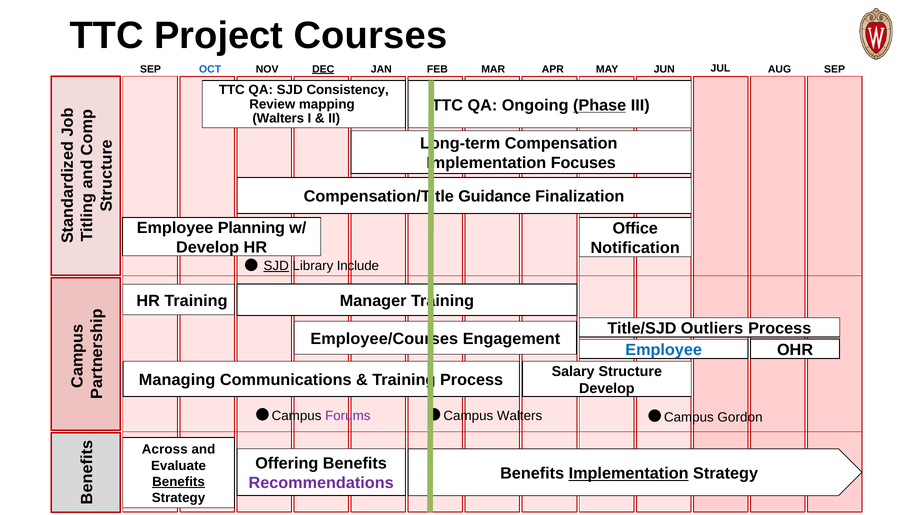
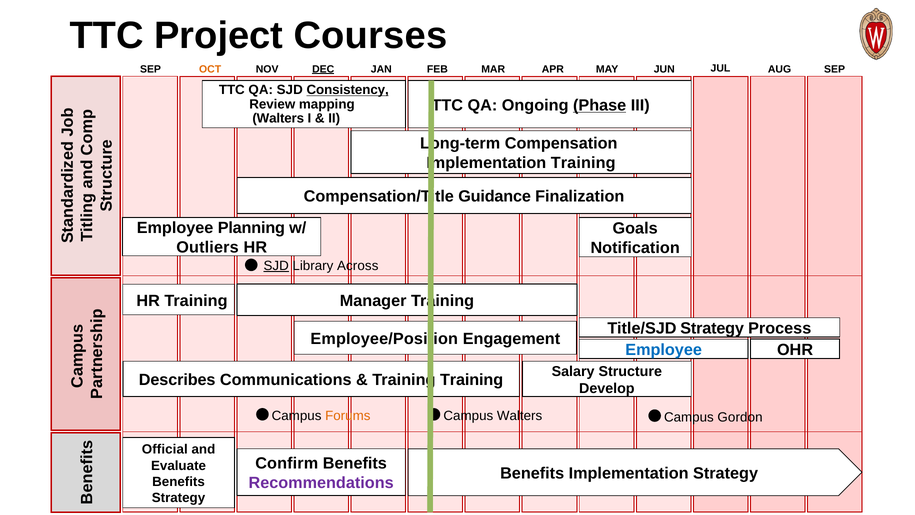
OCT colour: blue -> orange (210, 69)
Consistency underline: none -> present (348, 90)
Focuses: Focuses -> Training (583, 163)
Office: Office -> Goals (635, 228)
Develop: Develop -> Outliers (208, 247)
Include: Include -> Across (358, 266)
Title/SJD Outliers: Outliers -> Strategy (712, 328)
Employee/Courses: Employee/Courses -> Employee/Position (384, 339)
Managing: Managing -> Describes (177, 380)
Process: Process -> Training (472, 380)
Forums colour: purple -> orange (348, 415)
Across: Across -> Official (165, 449)
Offering: Offering -> Confirm (287, 463)
Implementation underline: present -> none (629, 473)
Benefits underline: present -> none (179, 481)
